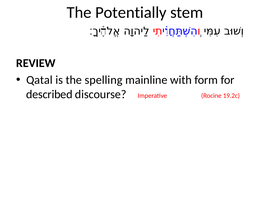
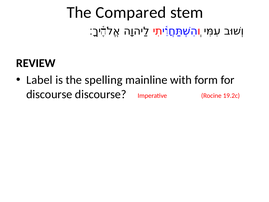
Potentially: Potentially -> Compared (131, 12)
Qatal: Qatal -> Label (39, 80)
described: described -> discourse (49, 94)
